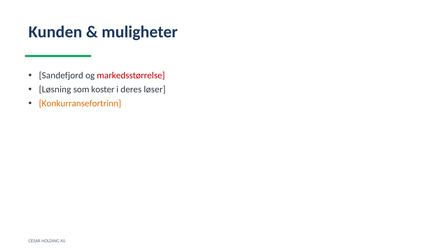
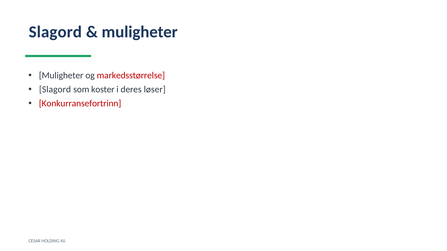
Kunden: Kunden -> Slagord (55, 32)
Sandefjord: Sandefjord -> Muligheter (61, 76)
Løsning: Løsning -> Slagord (55, 90)
Konkurransefortrinn colour: orange -> red (80, 104)
